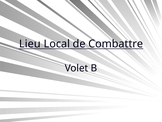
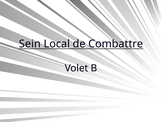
Lieu: Lieu -> Sein (30, 44)
